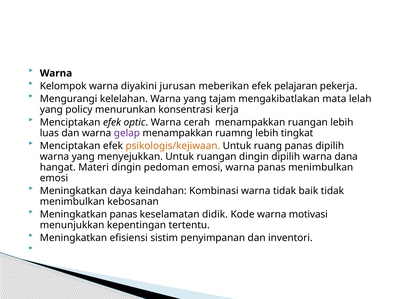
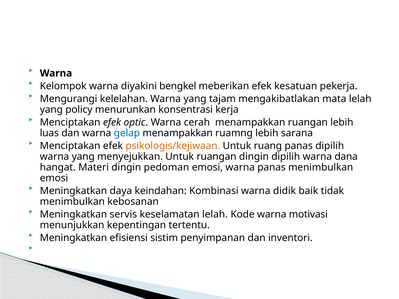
jurusan: jurusan -> bengkel (178, 86)
pelajaran: pelajaran -> kesatuan (296, 86)
gelap colour: purple -> blue (127, 133)
tingkat: tingkat -> sarana (297, 133)
warna tidak: tidak -> didik (285, 191)
Meningkatkan panas: panas -> servis (123, 214)
keselamatan didik: didik -> lelah (215, 214)
